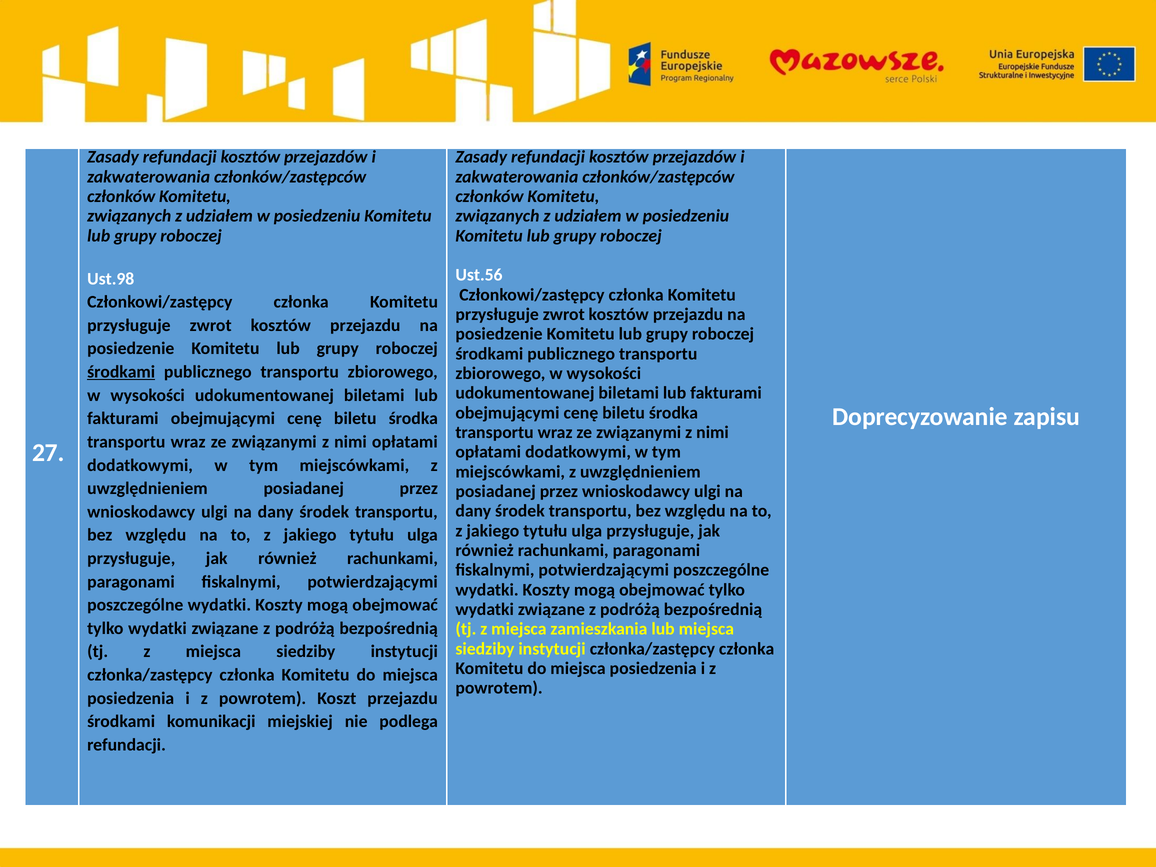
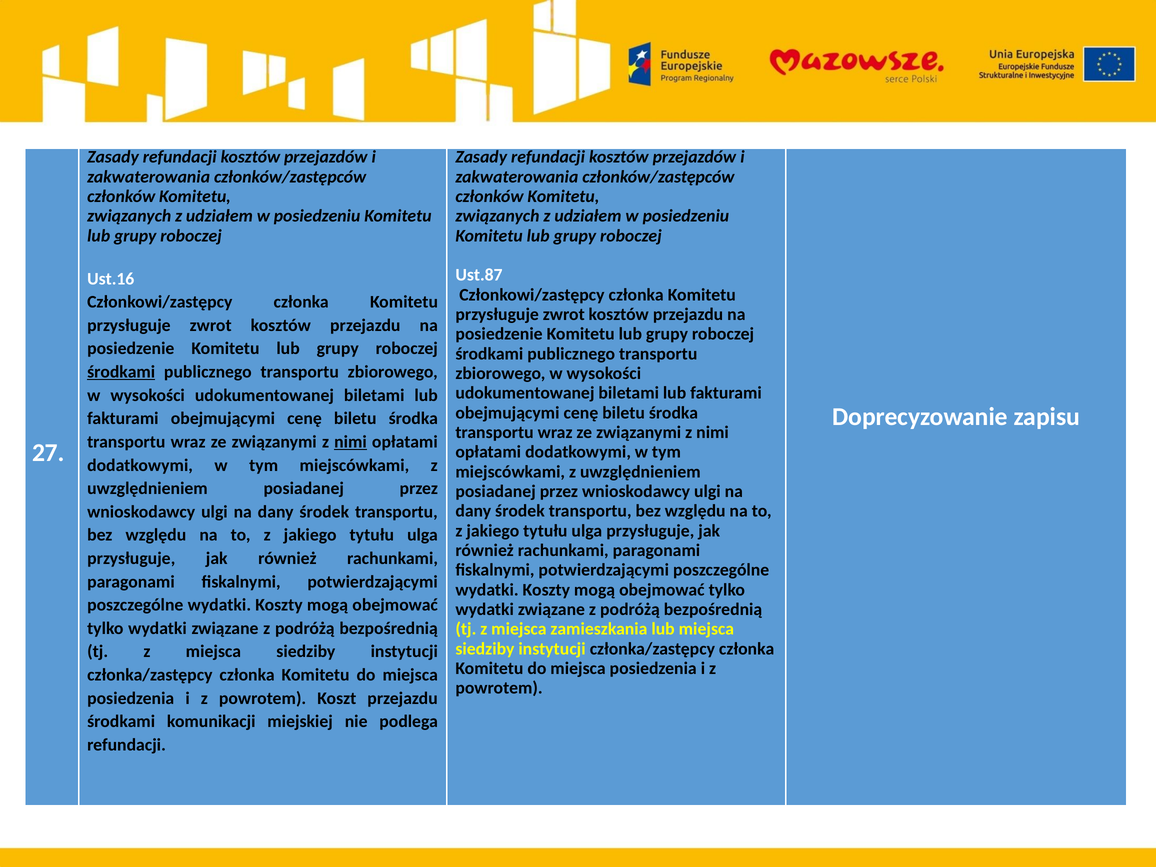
Ust.56: Ust.56 -> Ust.87 (479, 275)
Ust.98: Ust.98 -> Ust.16 (111, 279)
nimi underline: none -> present (351, 442)
